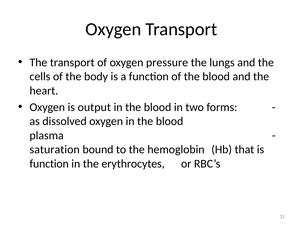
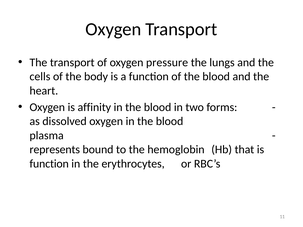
output: output -> affinity (94, 107)
saturation: saturation -> represents (55, 150)
